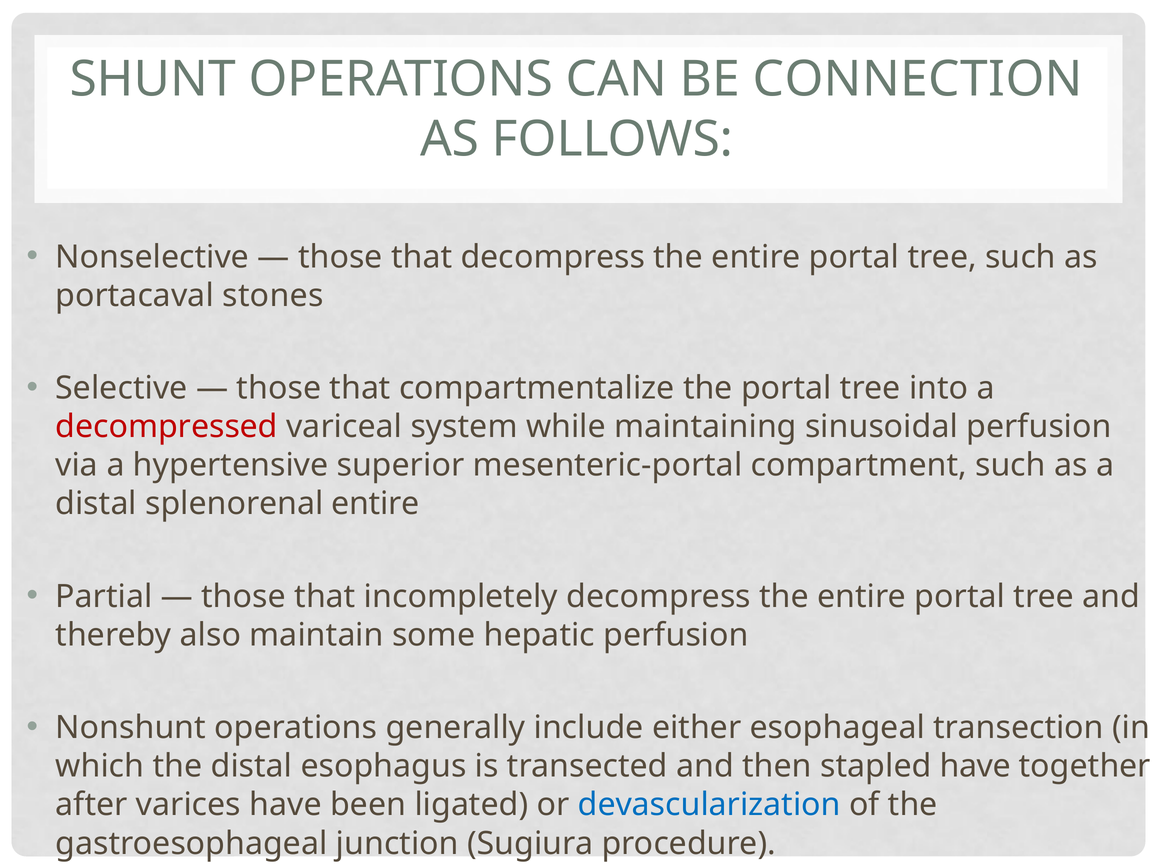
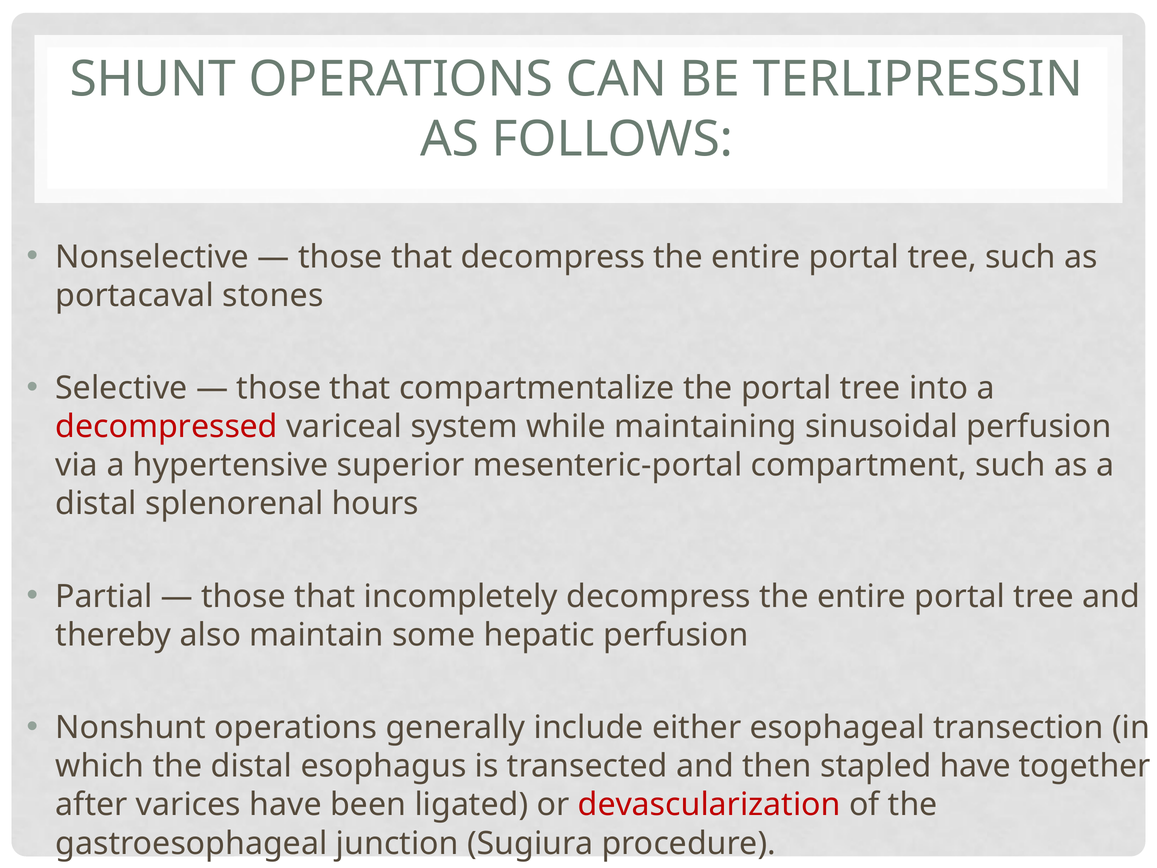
CONNECTION: CONNECTION -> TERLIPRESSIN (918, 79)
splenorenal entire: entire -> hours (375, 504)
devascularization colour: blue -> red (709, 805)
